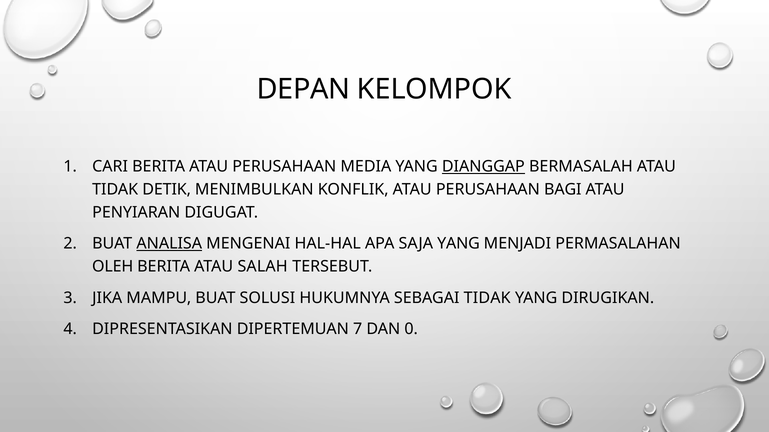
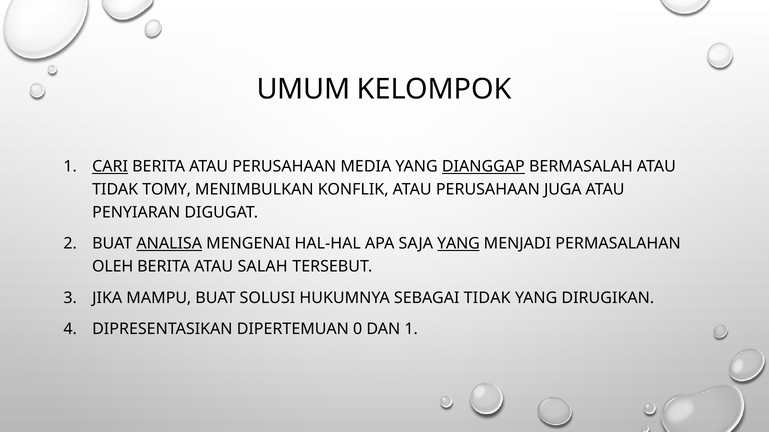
DEPAN: DEPAN -> UMUM (303, 89)
CARI underline: none -> present (110, 167)
DETIK: DETIK -> TOMY (167, 190)
BAGI: BAGI -> JUGA (563, 190)
YANG underline: none -> present (458, 244)
7: 7 -> 0 (358, 329)
DAN 0: 0 -> 1 (411, 329)
